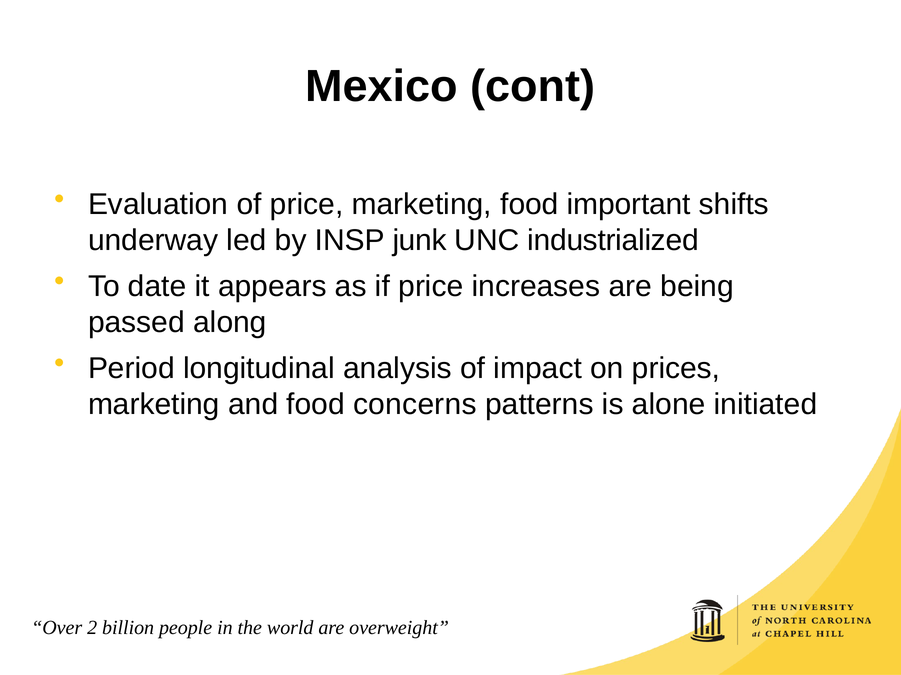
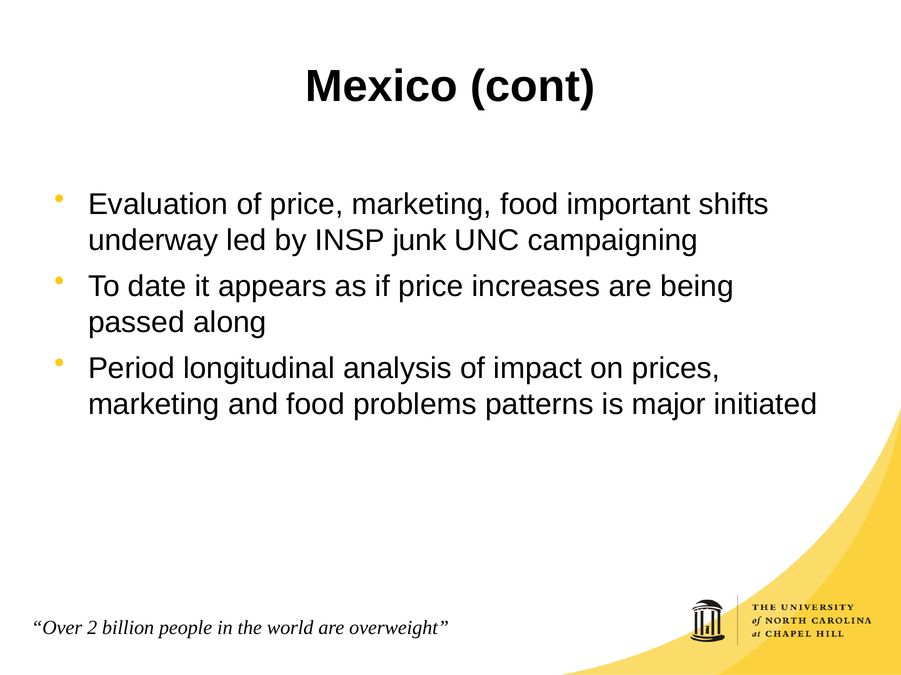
industrialized: industrialized -> campaigning (613, 241)
concerns: concerns -> problems (415, 405)
alone: alone -> major (669, 405)
